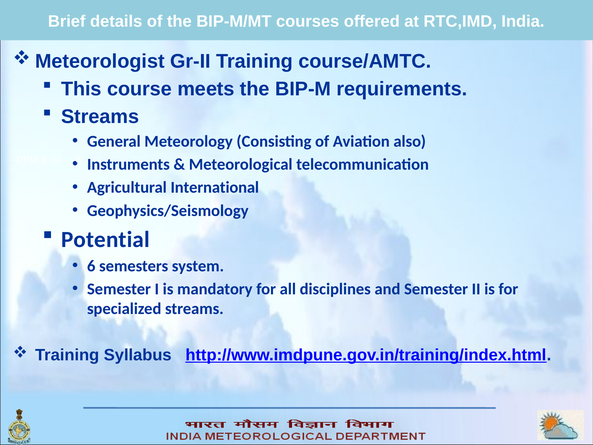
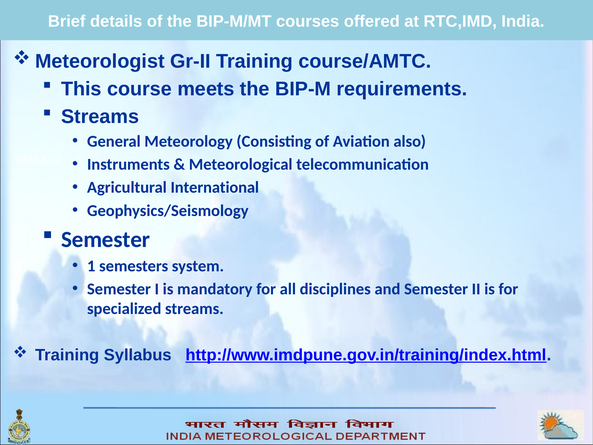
Potential: Potential -> Semester (106, 239)
6: 6 -> 1 (91, 266)
